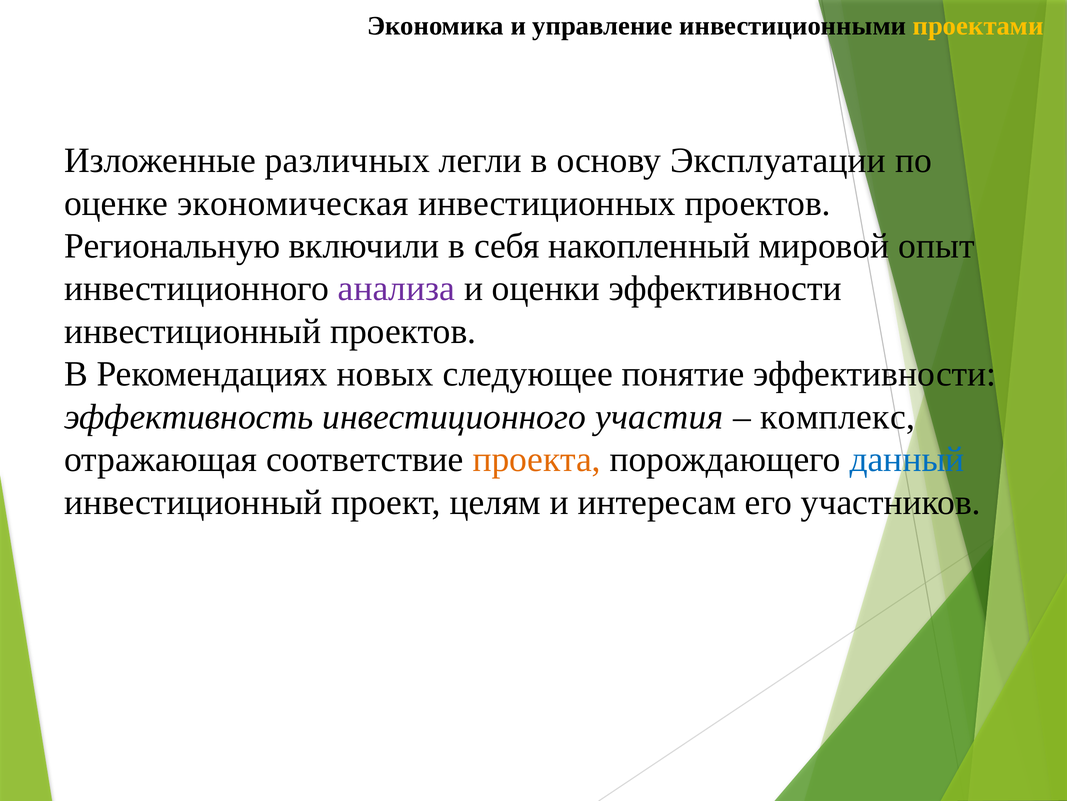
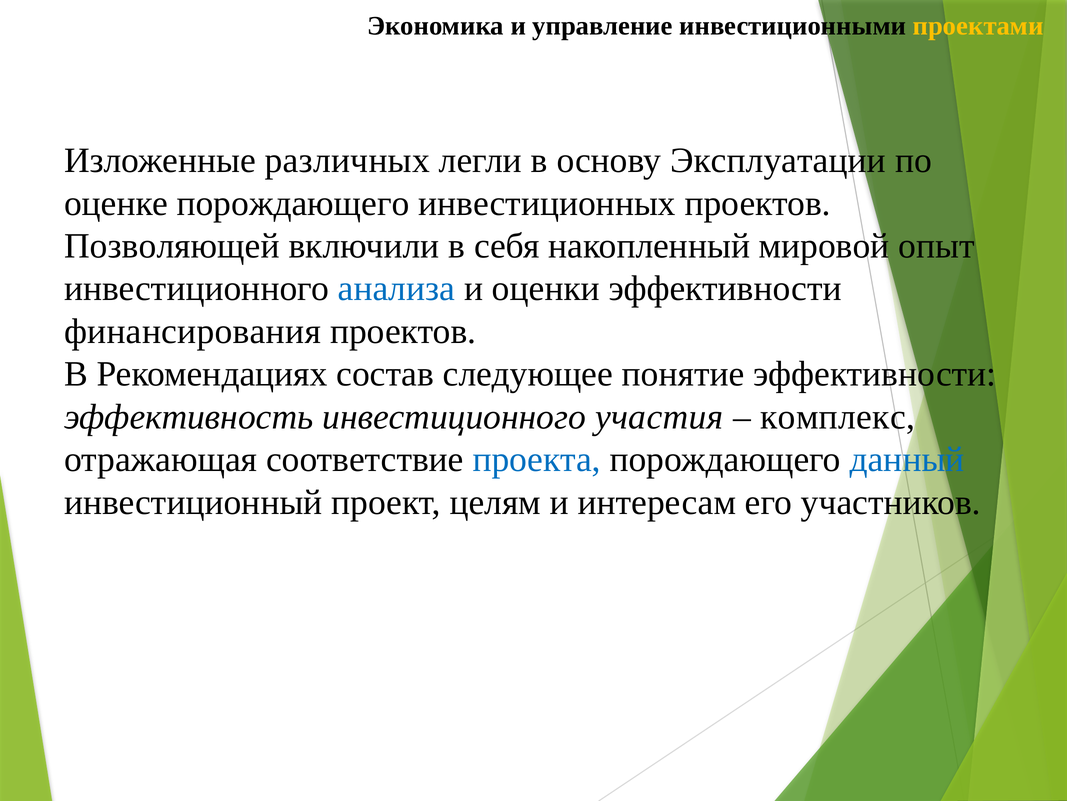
оценке экономическая: экономическая -> порождающего (293, 203)
Региональную: Региональную -> Позволяющей (172, 246)
анализа colour: purple -> blue (396, 288)
инвестиционный: инвестиционный -> финансирования (192, 331)
новых: новых -> состав (385, 374)
проекта colour: orange -> blue (537, 459)
